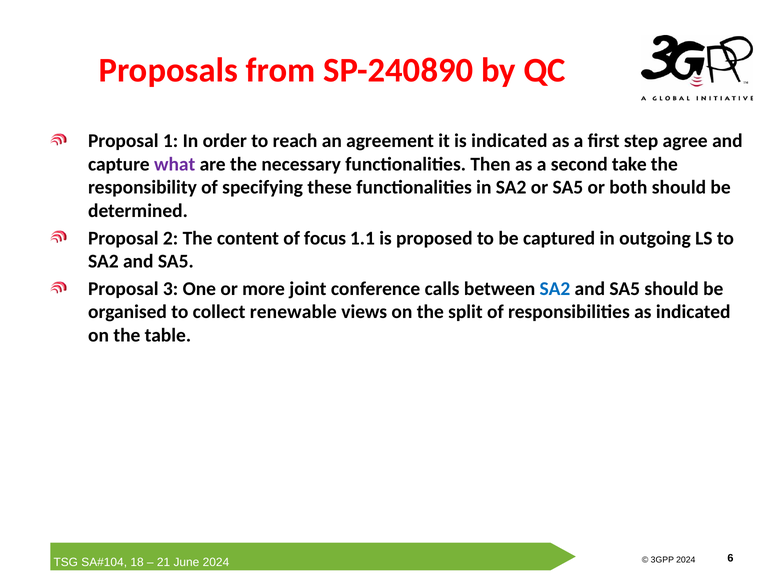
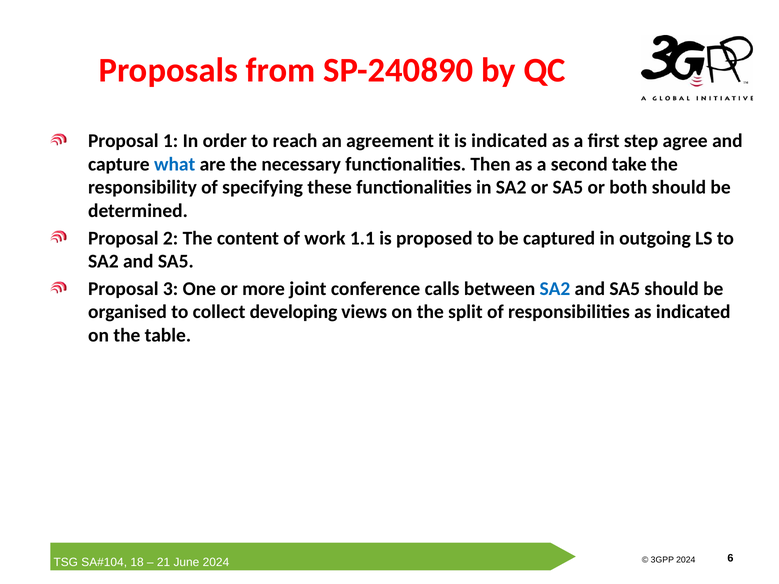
what colour: purple -> blue (175, 164)
focus: focus -> work (325, 238)
renewable: renewable -> developing (293, 312)
